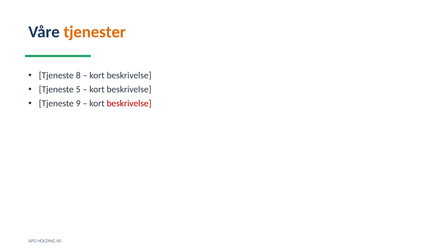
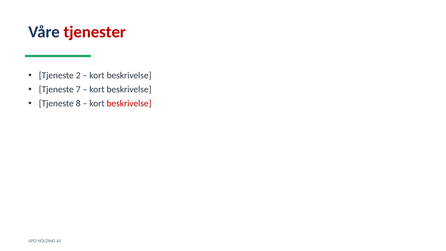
tjenester colour: orange -> red (95, 32)
8: 8 -> 2 (78, 76)
5: 5 -> 7 (78, 89)
9: 9 -> 8 (78, 103)
